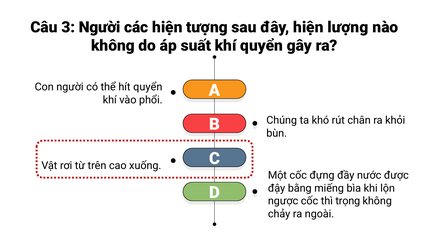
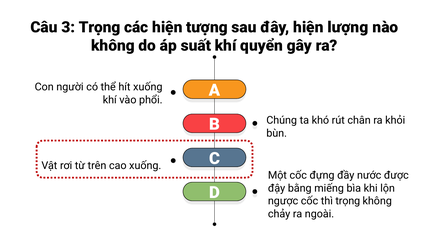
3 Người: Người -> Trọng (100, 27)
hít quyển: quyển -> xuống (148, 87)
